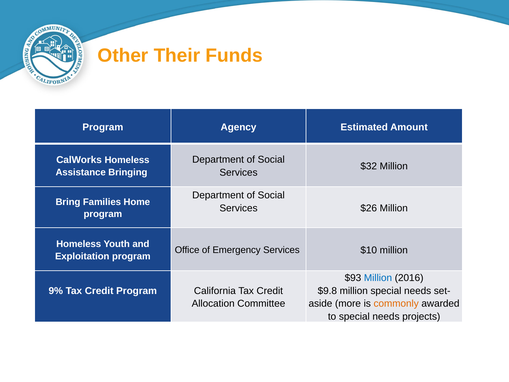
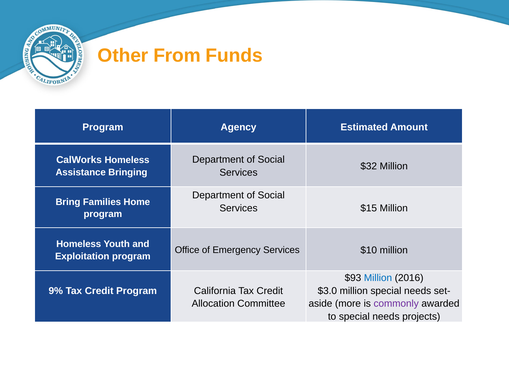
Their: Their -> From (177, 55)
$26: $26 -> $15 (369, 208)
$9.8: $9.8 -> $3.0 (327, 291)
commonly colour: orange -> purple (396, 303)
